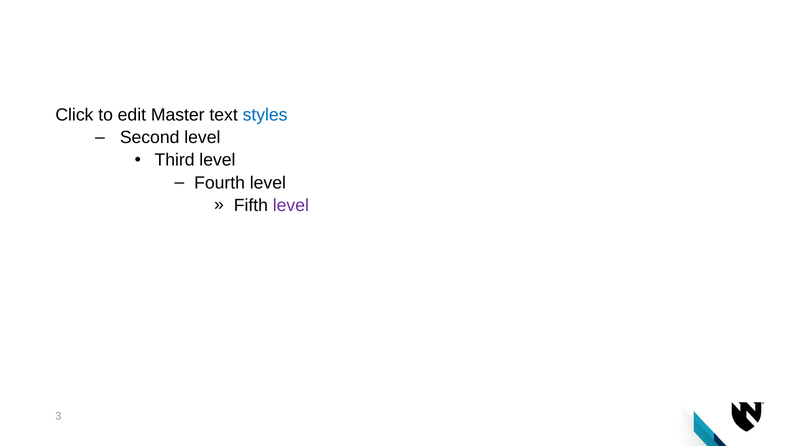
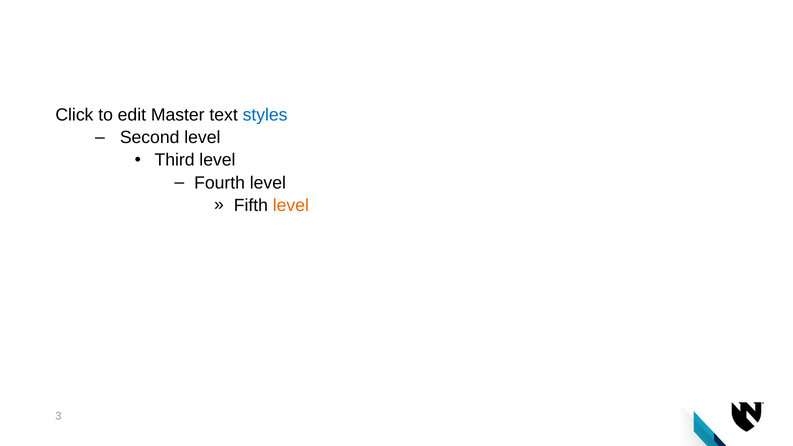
level colour: purple -> orange (291, 205)
